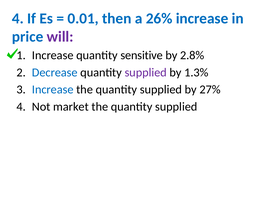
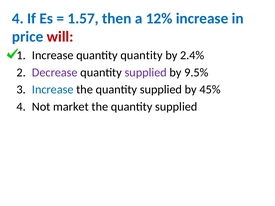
0.01: 0.01 -> 1.57 (83, 18)
26%: 26% -> 12% (159, 18)
will colour: purple -> red (60, 37)
quantity sensitive: sensitive -> quantity (142, 55)
2.8%: 2.8% -> 2.4% (192, 55)
Decrease colour: blue -> purple (55, 73)
1.3%: 1.3% -> 9.5% (196, 73)
27%: 27% -> 45% (210, 90)
